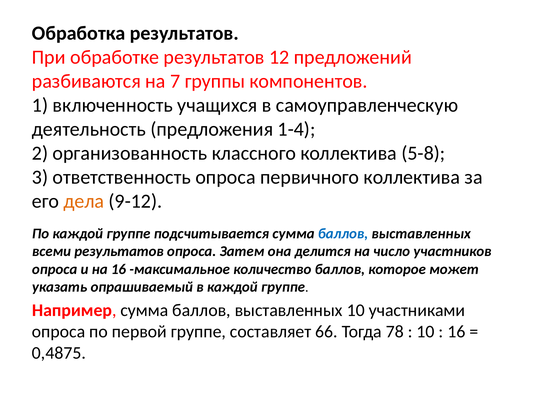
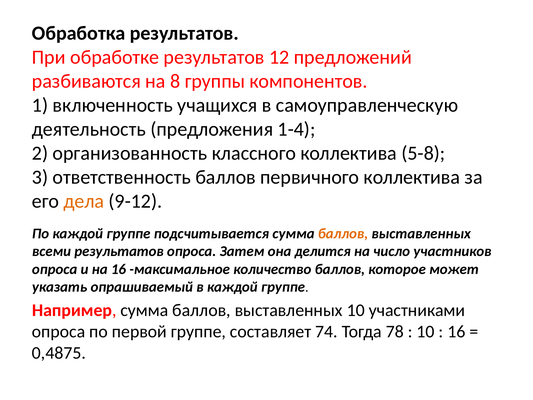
7: 7 -> 8 (175, 81)
ответственность опроса: опроса -> баллов (226, 177)
баллов colour: blue -> orange (343, 233)
66: 66 -> 74 (326, 331)
